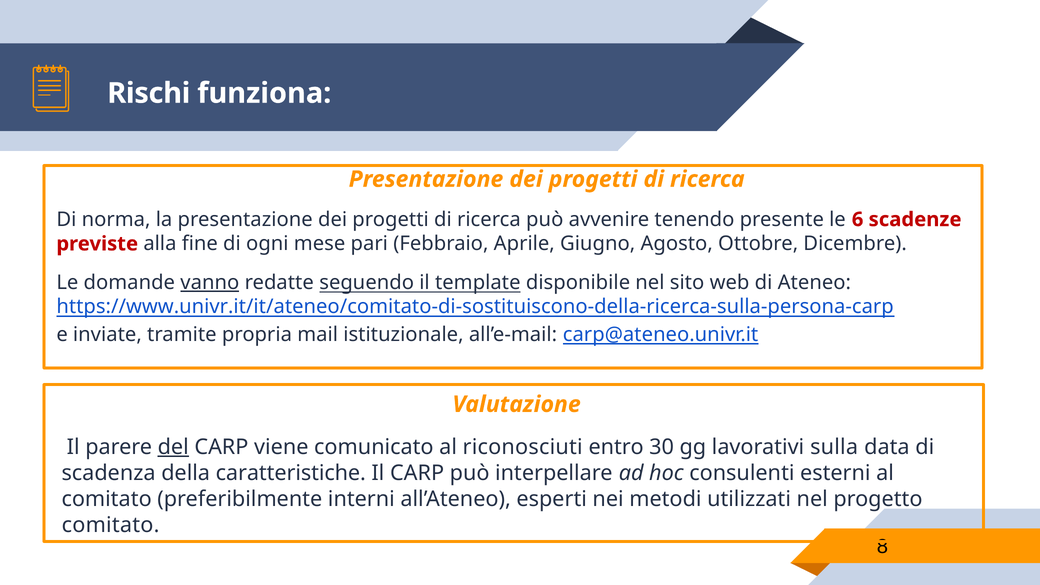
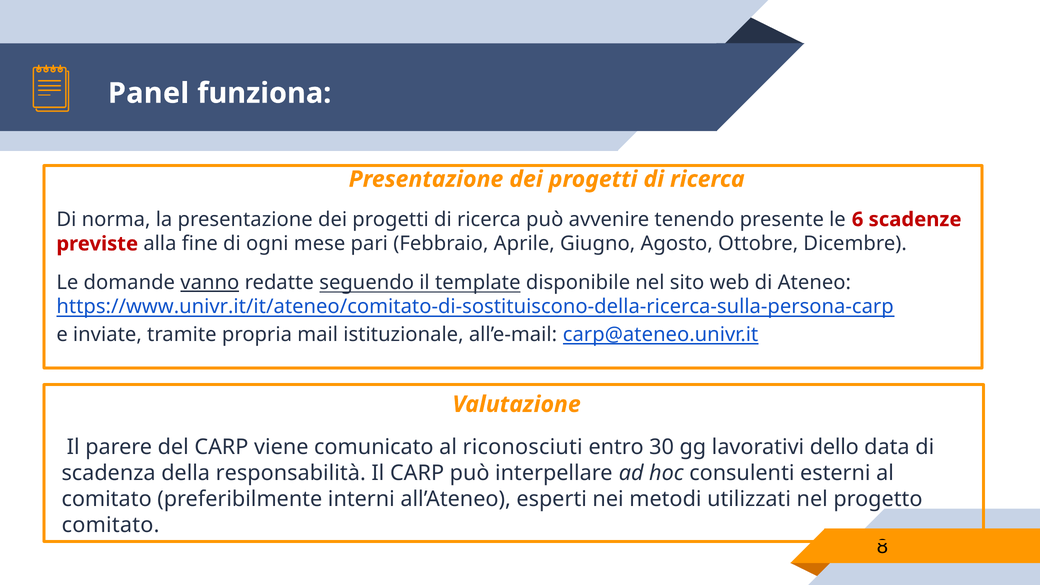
Rischi: Rischi -> Panel (149, 93)
del underline: present -> none (173, 447)
sulla: sulla -> dello (834, 447)
caratteristiche: caratteristiche -> responsabilità (291, 473)
